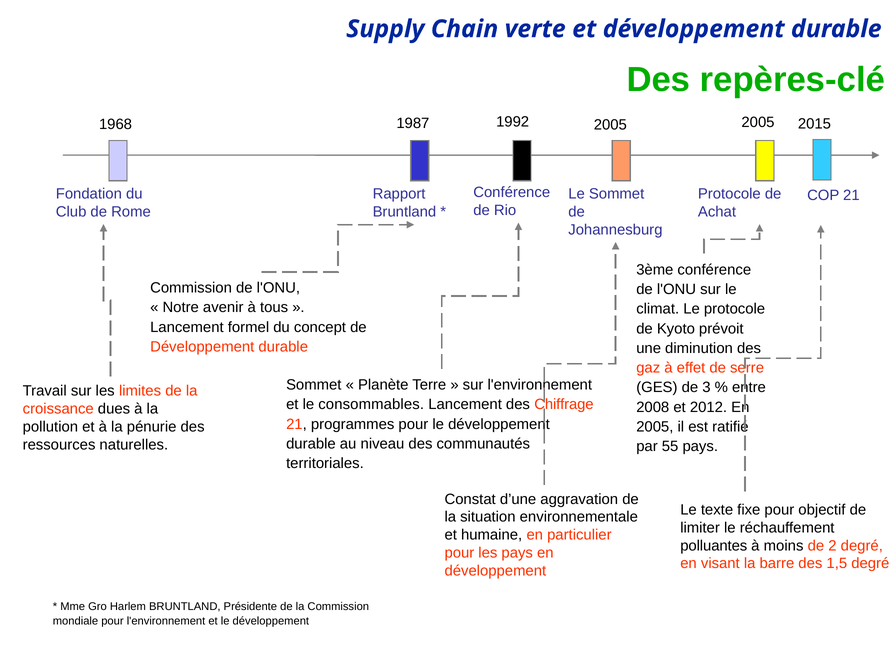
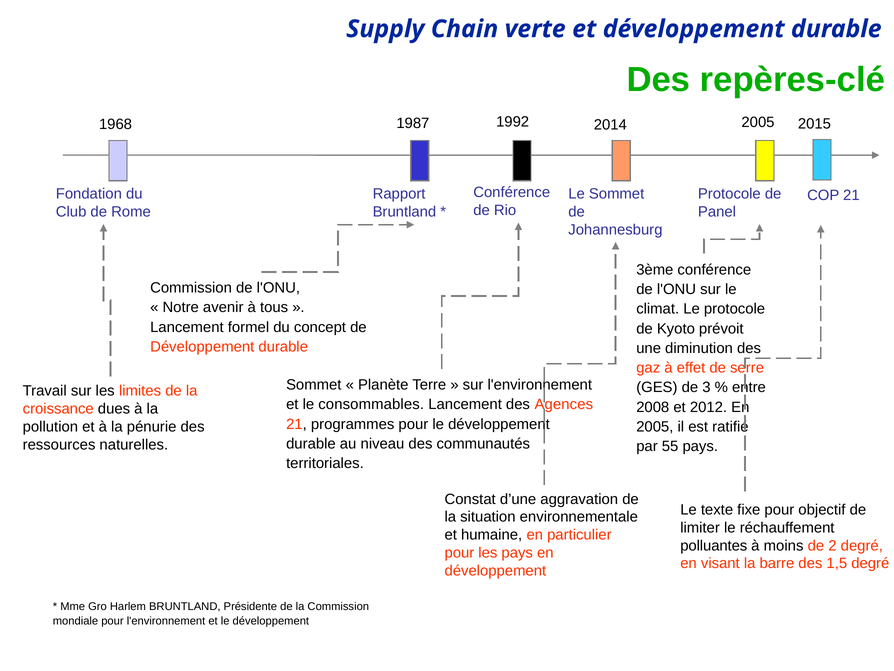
2005: 2005 -> 2014 (610, 125)
Achat: Achat -> Panel (717, 212)
Chiffrage: Chiffrage -> Agences (564, 404)
